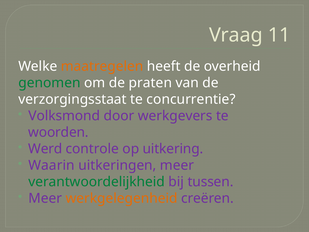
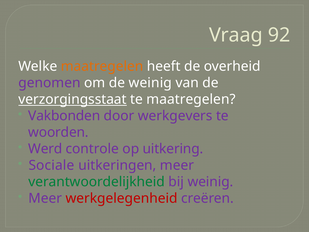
11: 11 -> 92 (279, 35)
genomen colour: green -> purple (50, 83)
de praten: praten -> weinig (150, 83)
verzorgingsstaat underline: none -> present (73, 99)
te concurrentie: concurrentie -> maatregelen (191, 99)
Volksmond: Volksmond -> Vakbonden (64, 116)
Waarin: Waarin -> Sociale (51, 165)
bij tussen: tussen -> weinig (210, 182)
werkgelegenheid colour: orange -> red (122, 198)
